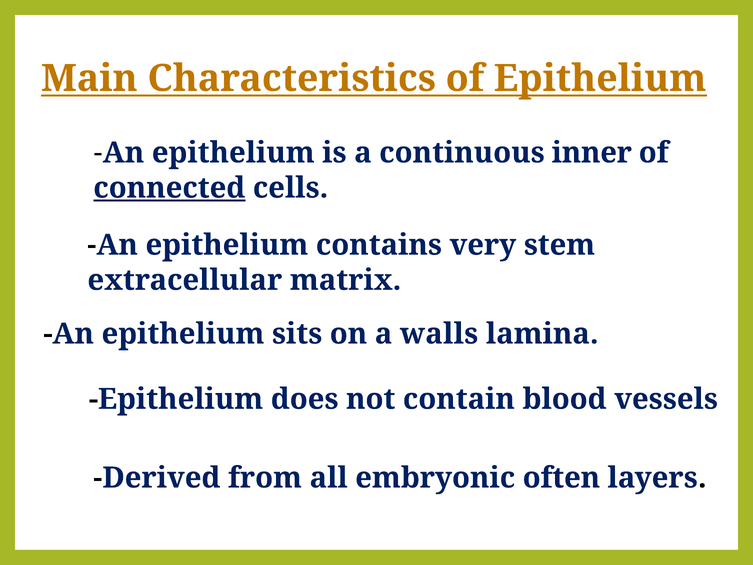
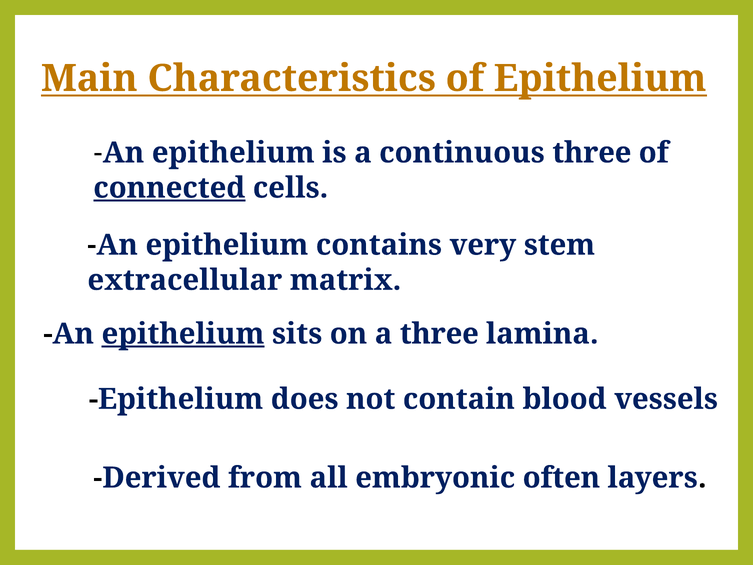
continuous inner: inner -> three (592, 153)
epithelium underline: none -> present (183, 334)
a walls: walls -> three (439, 334)
